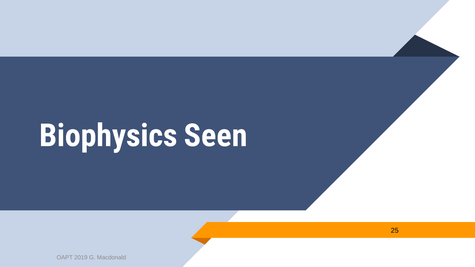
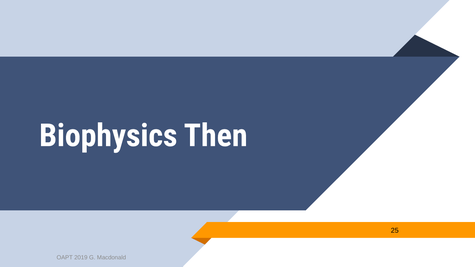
Seen: Seen -> Then (216, 136)
